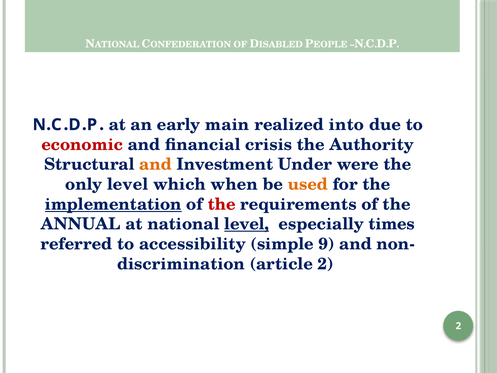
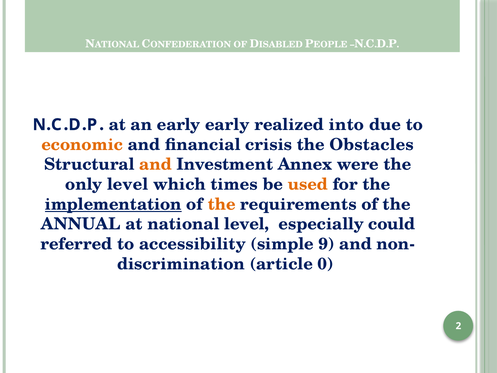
early main: main -> early (227, 125)
economic colour: red -> orange (82, 144)
Authority: Authority -> Obstacles (372, 144)
Under: Under -> Annex (305, 164)
when: when -> times (234, 184)
the colour: red -> orange (222, 204)
level underline: present -> none (247, 224)
times: times -> could (392, 224)
article 2: 2 -> 0 (326, 264)
